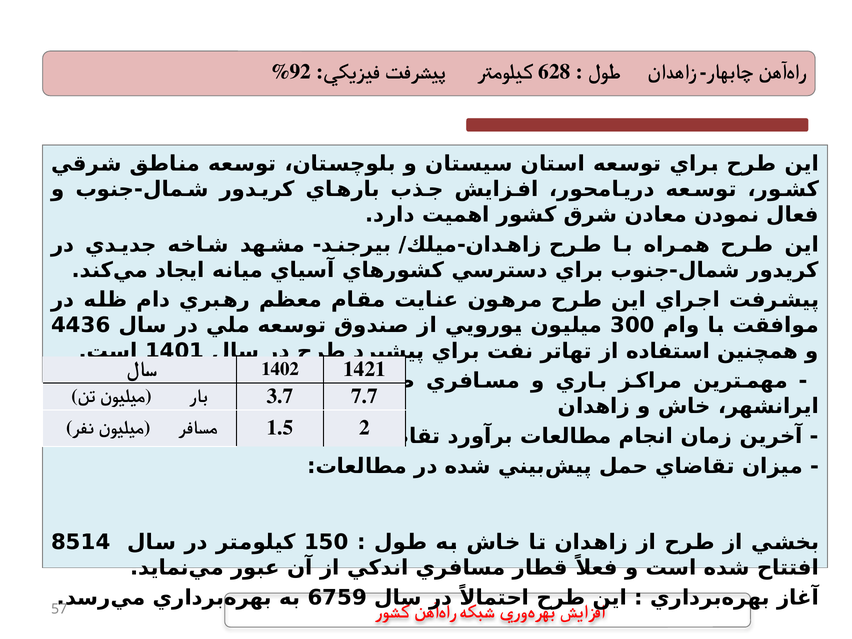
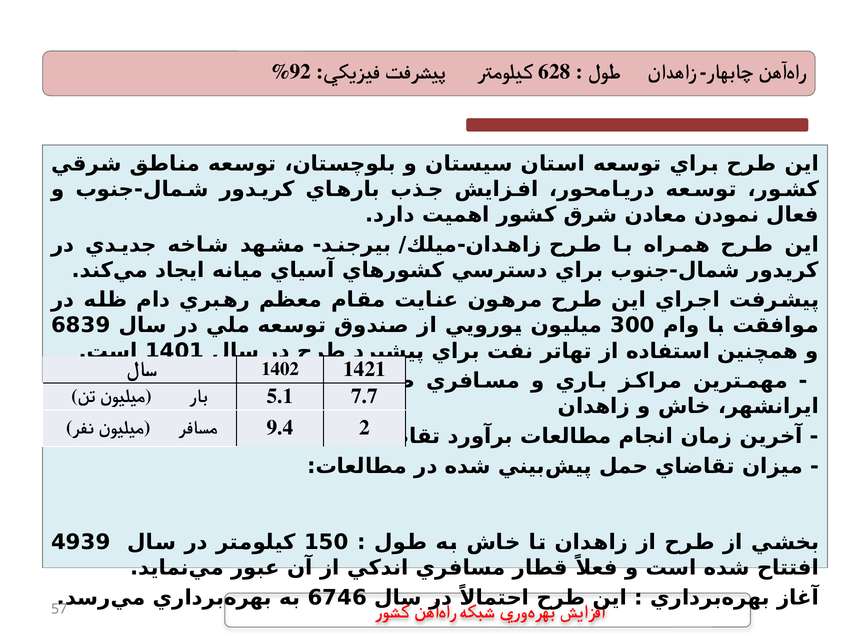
4436: 4436 -> 6839 (81, 325)
3.7: 3.7 -> 5.1 (280, 396)
1.5: 1.5 -> 9.4 (280, 428)
8514: 8514 -> 4939 (81, 542)
6759: 6759 -> 6746 (337, 598)
